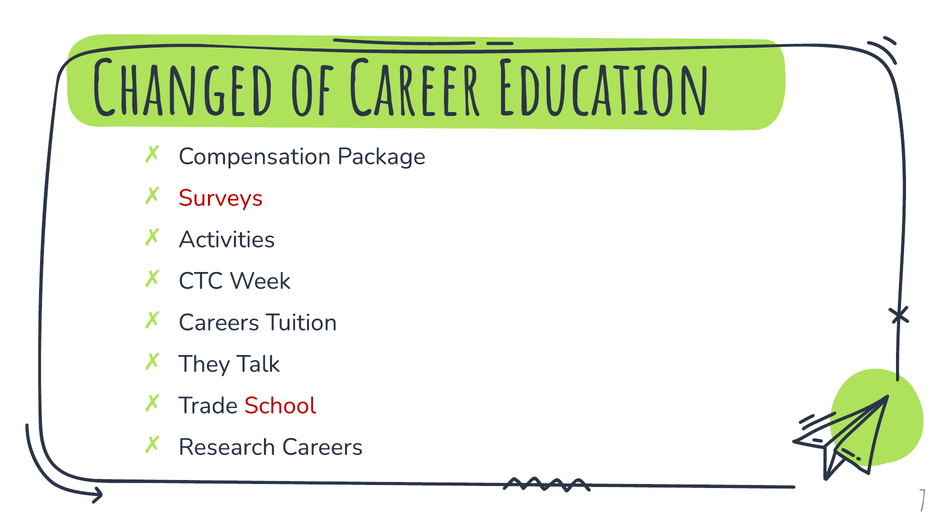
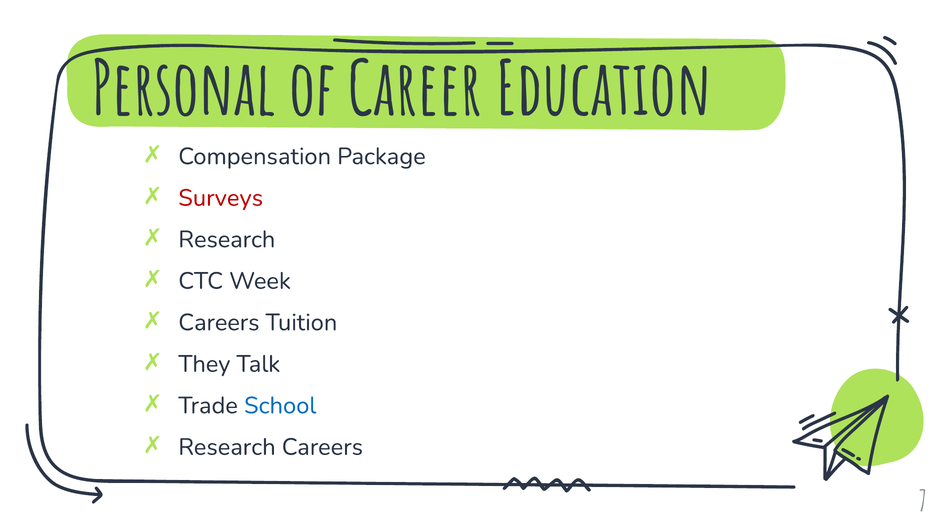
Changed: Changed -> Personal (184, 91)
Activities: Activities -> Research (227, 240)
School colour: red -> blue (280, 406)
